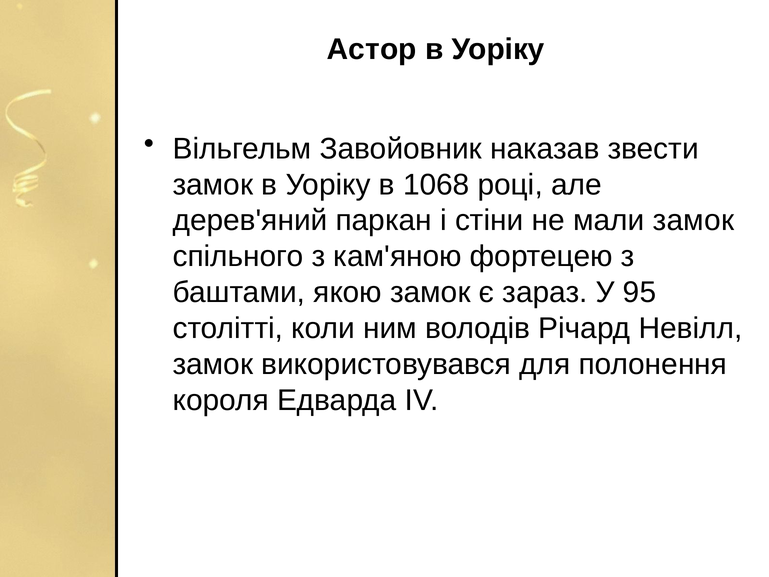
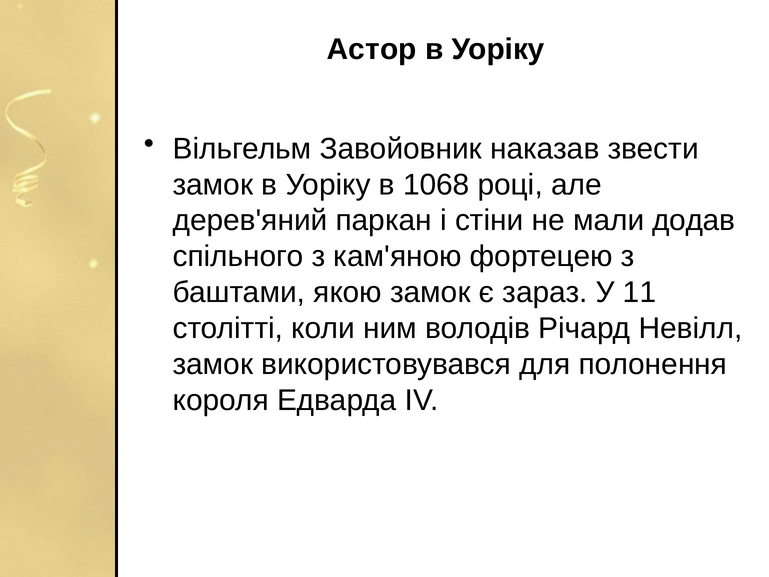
мали замок: замок -> додав (694, 221)
95: 95 -> 11 (640, 292)
